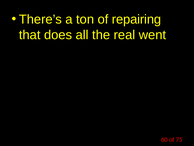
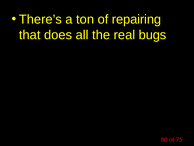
went: went -> bugs (152, 35)
